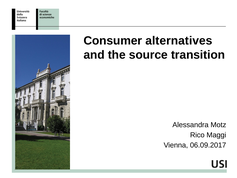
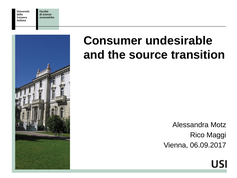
alternatives: alternatives -> undesirable (179, 41)
